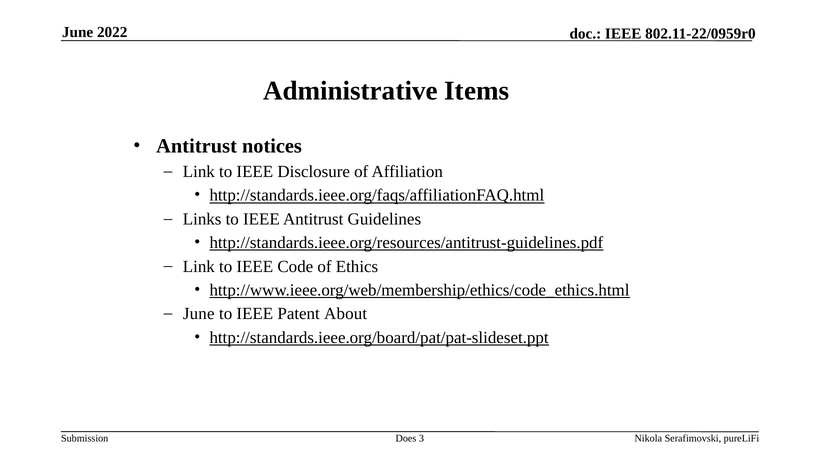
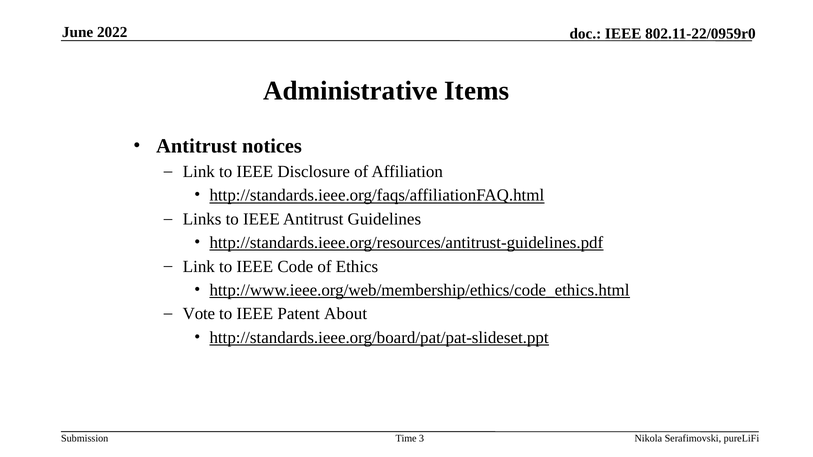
June: June -> Vote (199, 314)
Does: Does -> Time (406, 439)
